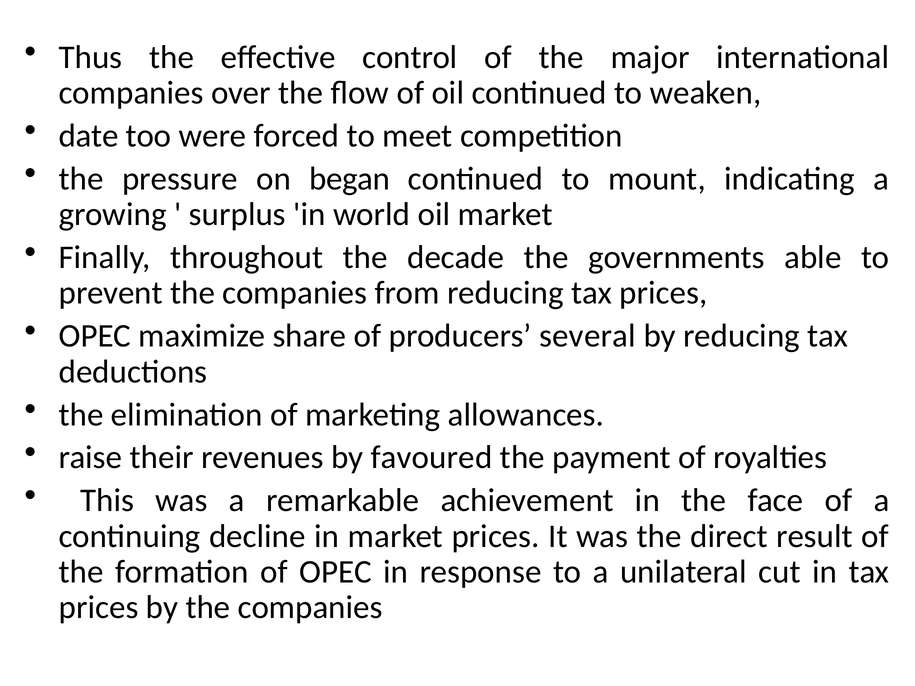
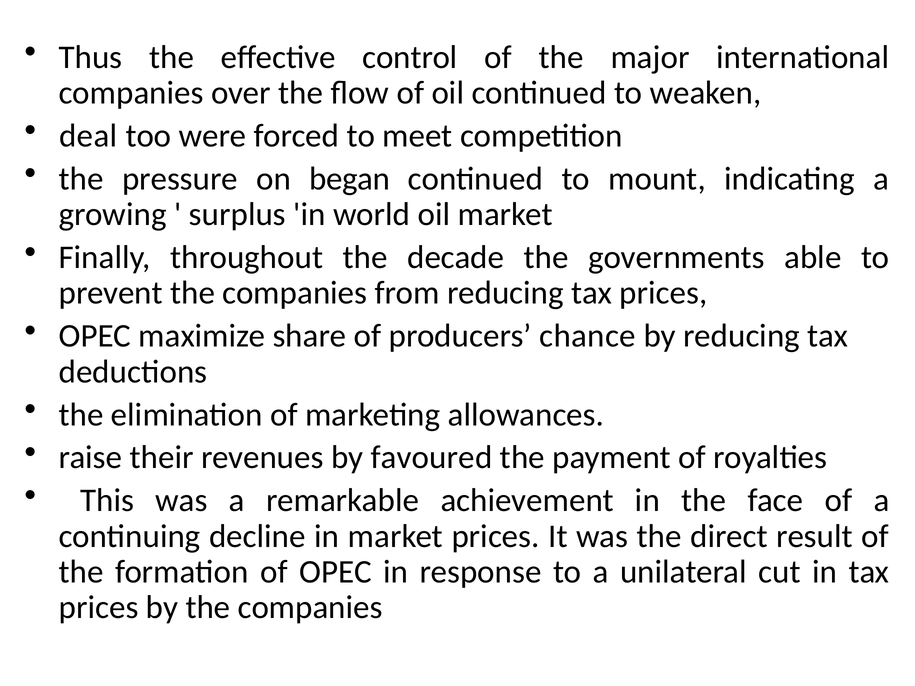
date: date -> deal (88, 136)
several: several -> chance (588, 336)
